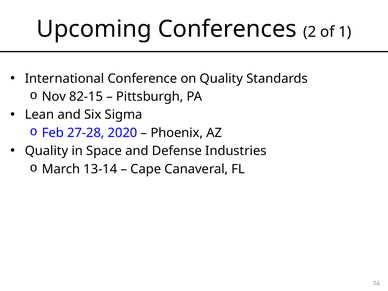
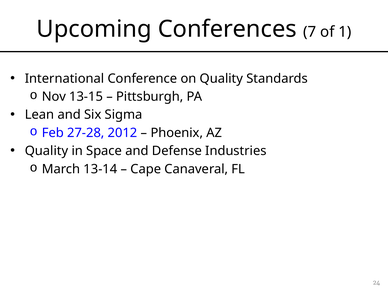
2: 2 -> 7 (310, 32)
82-15: 82-15 -> 13-15 (86, 97)
2020: 2020 -> 2012 (123, 133)
